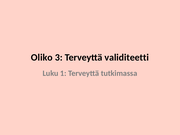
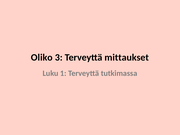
validiteetti: validiteetti -> mittaukset (127, 57)
